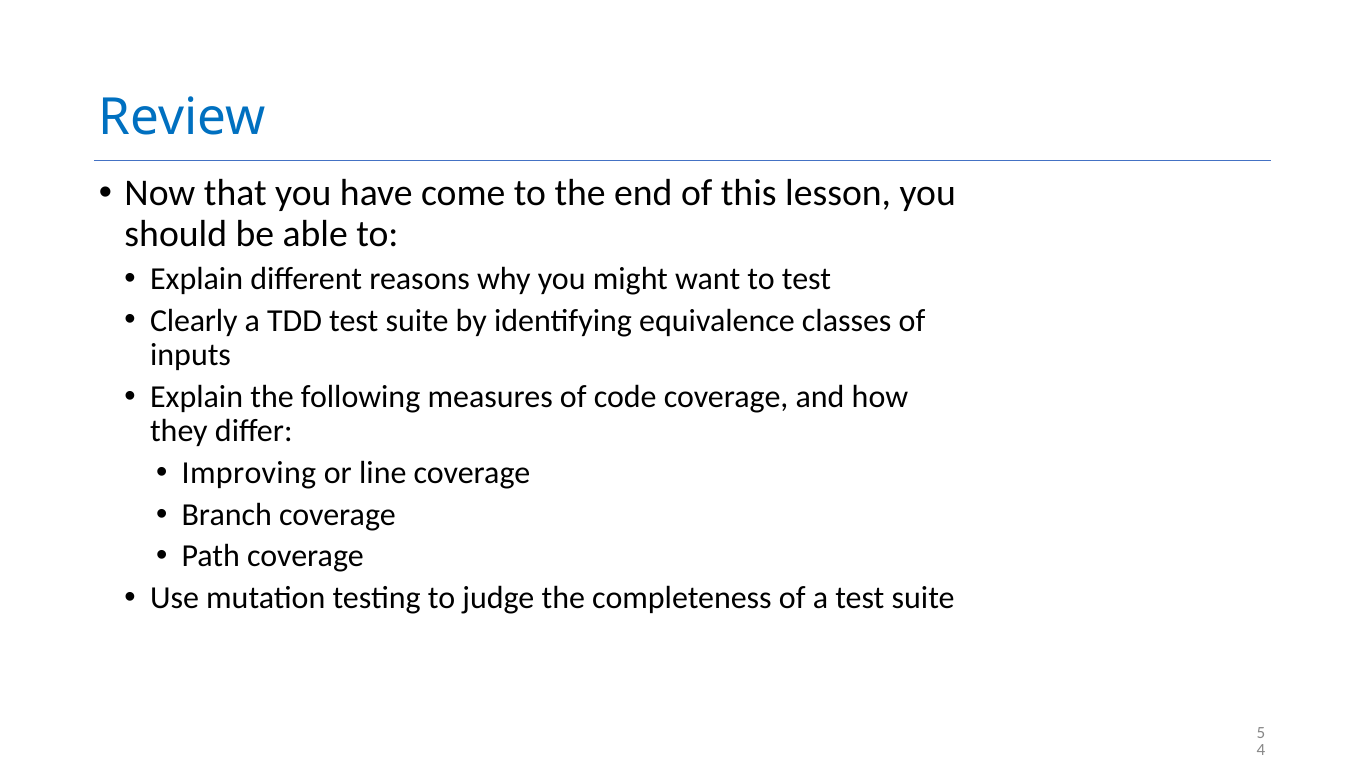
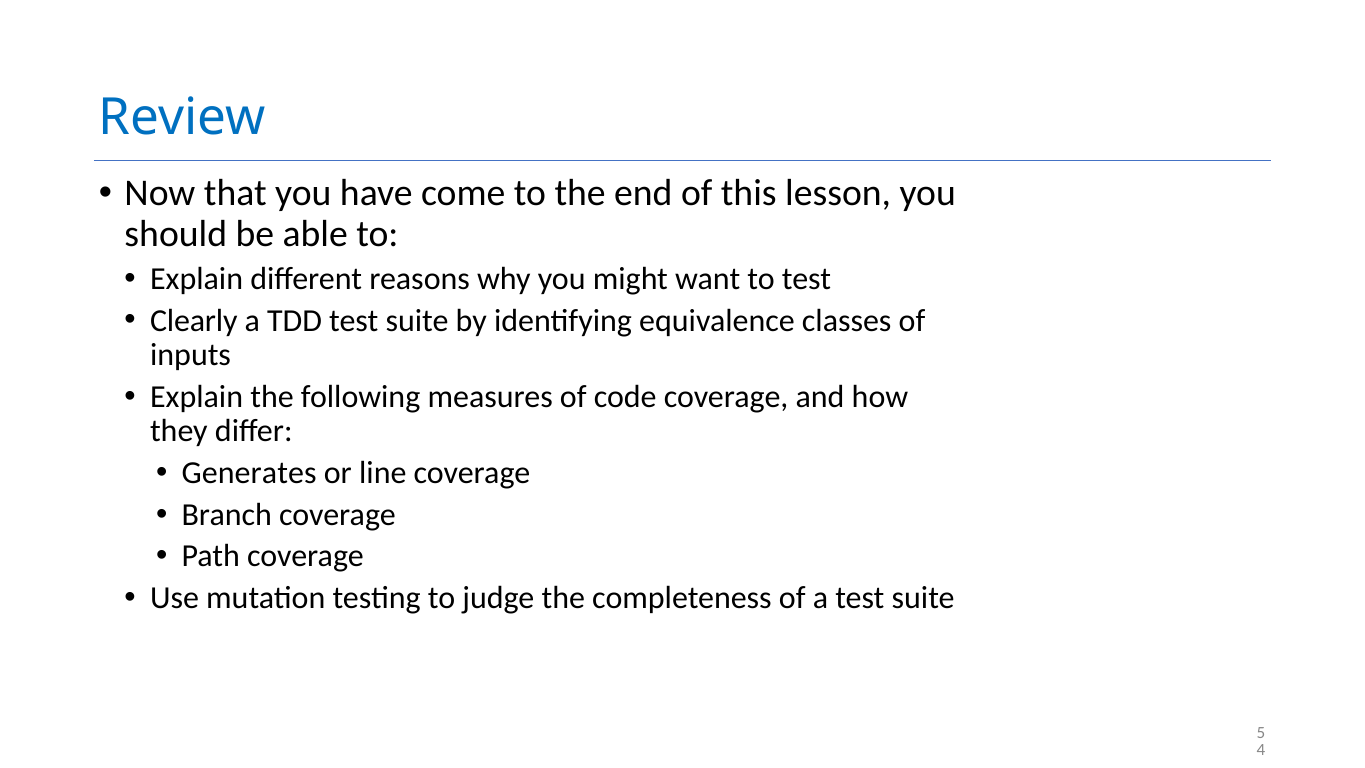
Improving: Improving -> Generates (249, 473)
